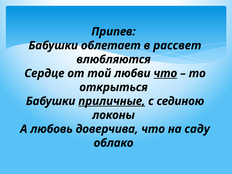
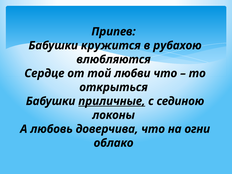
облетает: облетает -> кружится (111, 46)
рассвет: рассвет -> рубахою (177, 46)
что underline: present -> none (165, 73)
саду: саду -> огни (197, 129)
